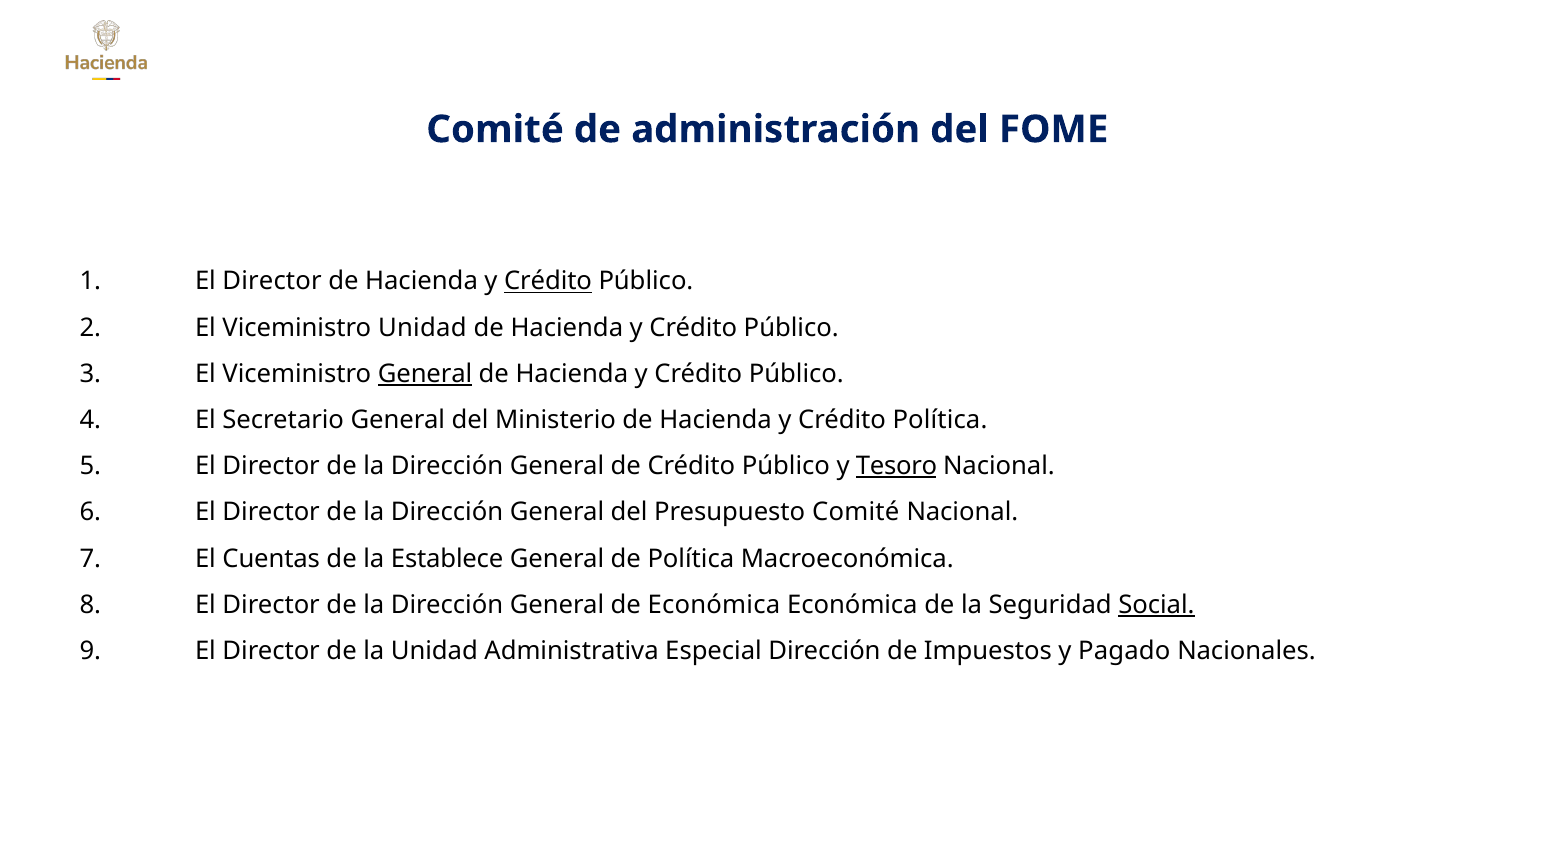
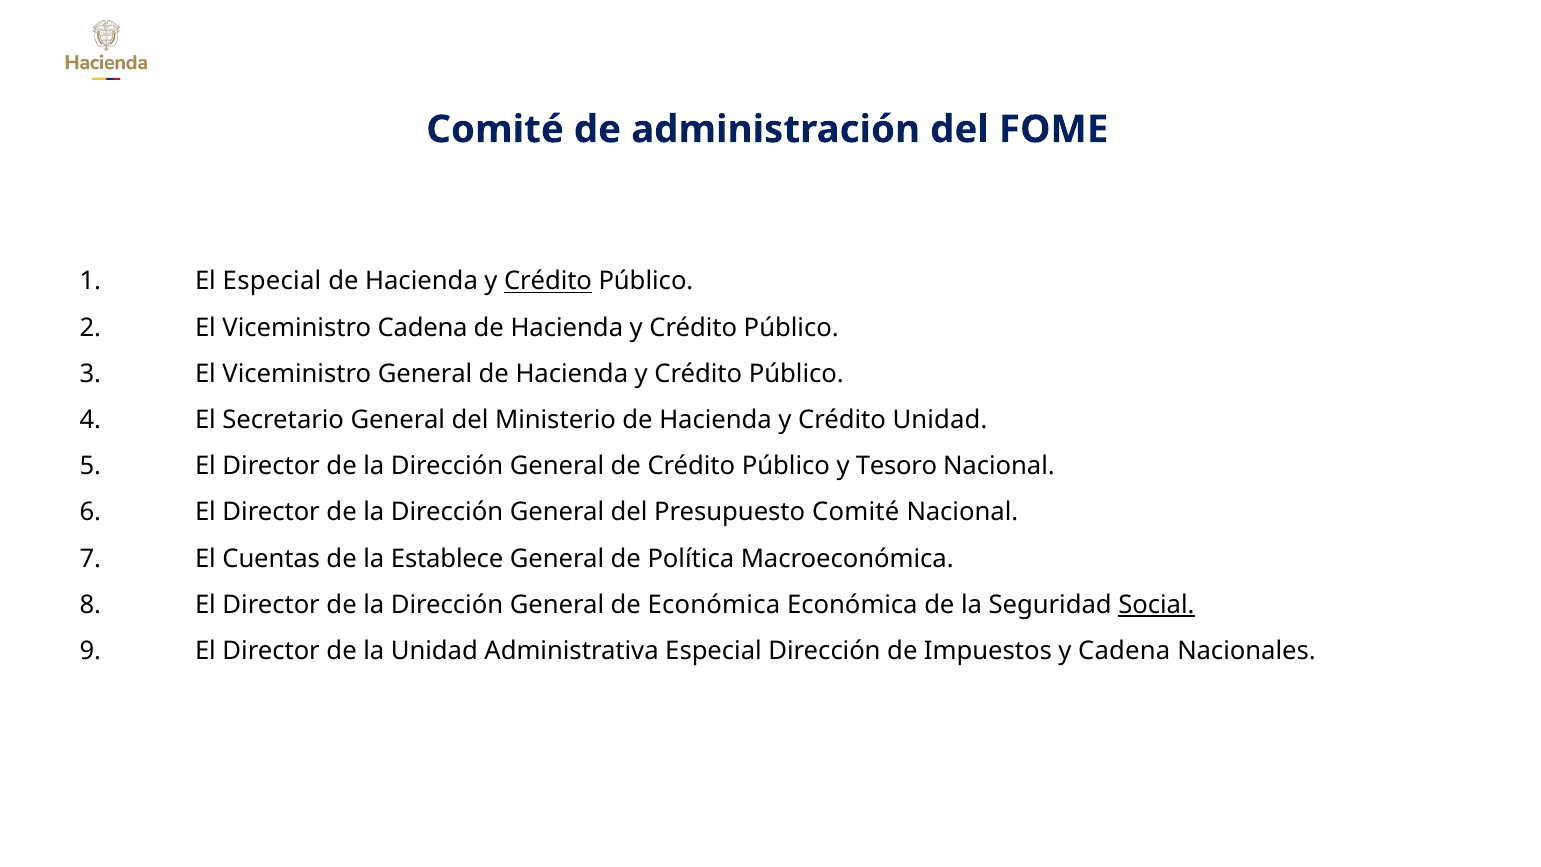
1 El Director: Director -> Especial (272, 281)
Viceministro Unidad: Unidad -> Cadena (423, 328)
General underline: present -> none (425, 374)
Crédito Política: Política -> Unidad (940, 420)
Tesoro underline: present -> none (896, 466)
y Pagado: Pagado -> Cadena (1124, 651)
